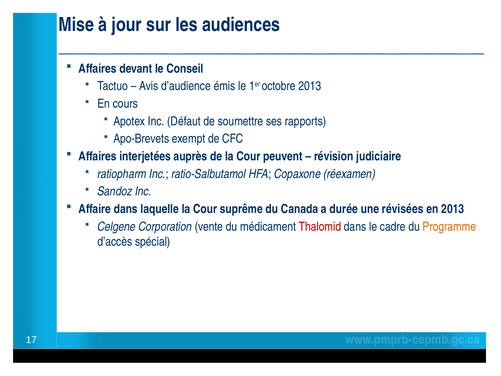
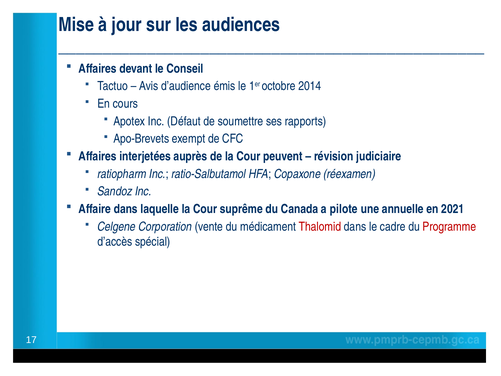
octobre 2013: 2013 -> 2014 (310, 86)
durée: durée -> pilote (344, 209)
révisées: révisées -> annuelle (403, 209)
en 2013: 2013 -> 2021 (453, 209)
Programme colour: orange -> red (449, 226)
